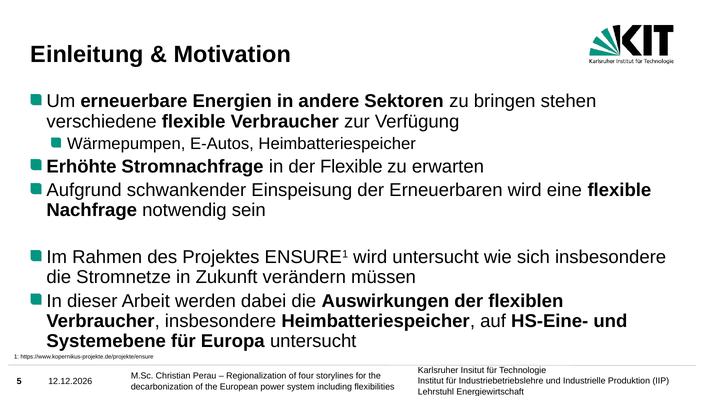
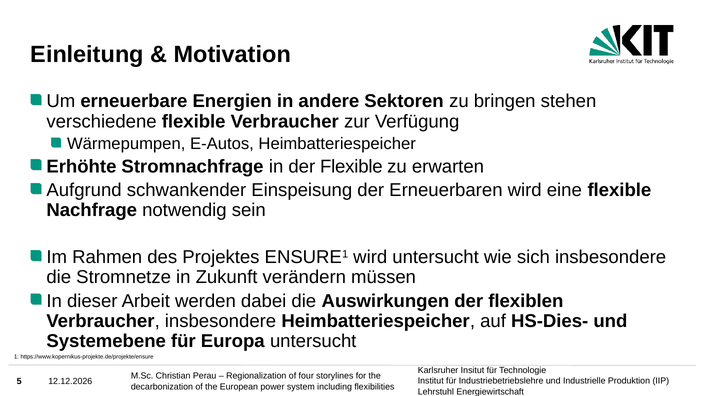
HS-Eine-: HS-Eine- -> HS-Dies- (550, 321)
